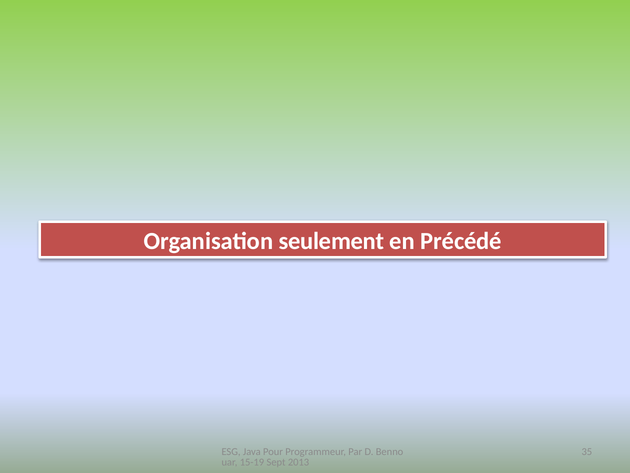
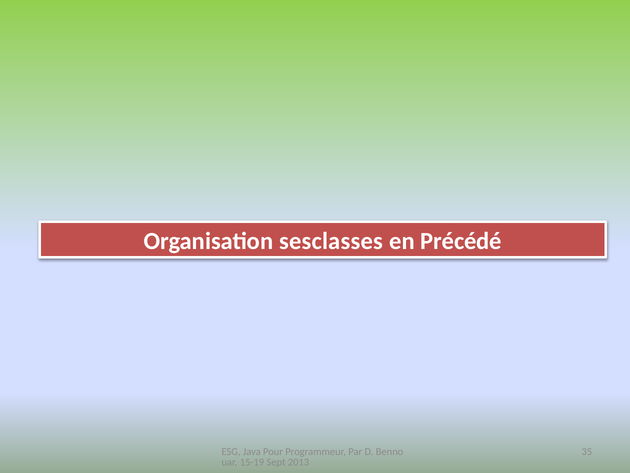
seulement: seulement -> sesclasses (331, 241)
